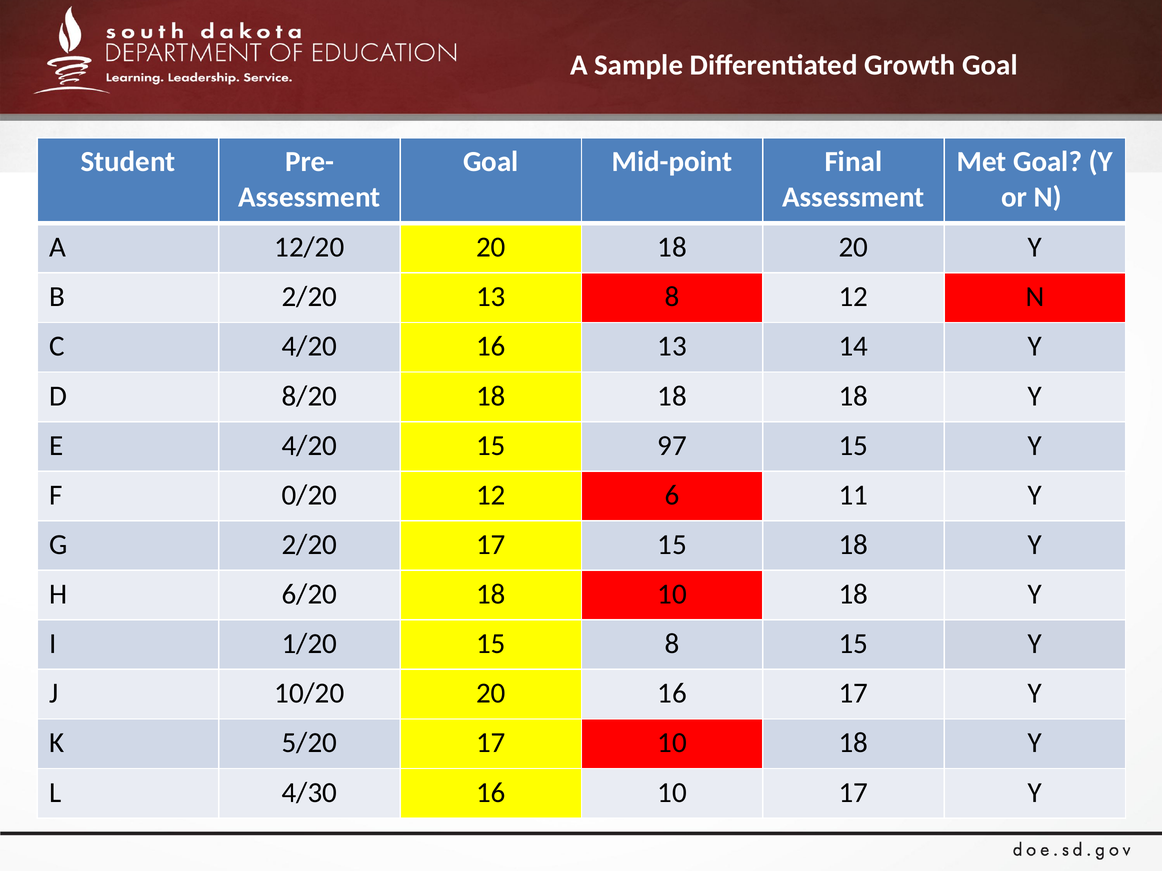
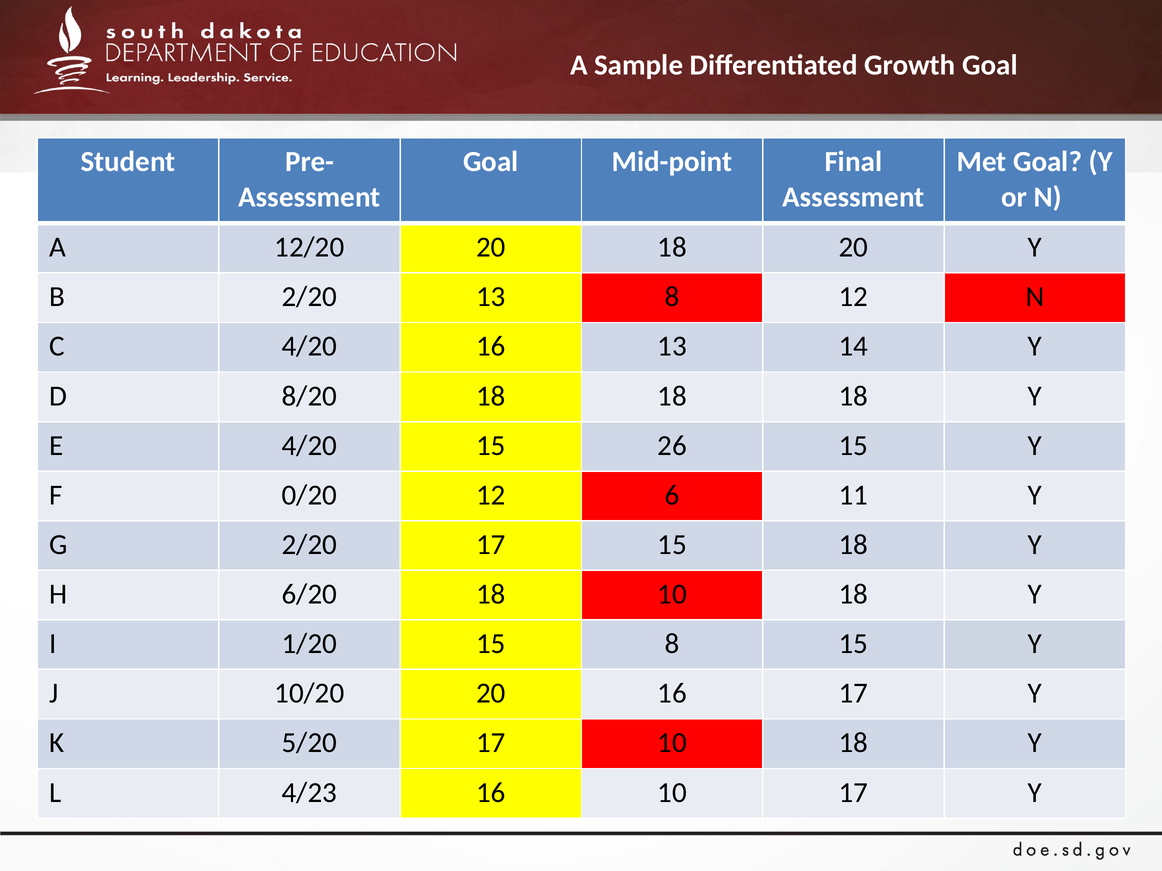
97: 97 -> 26 (672, 446)
4/30: 4/30 -> 4/23 (309, 793)
